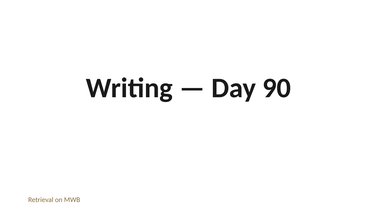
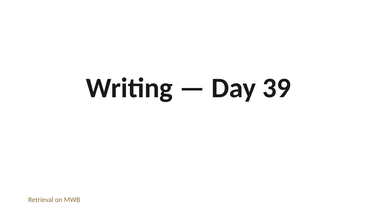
90: 90 -> 39 (277, 88)
